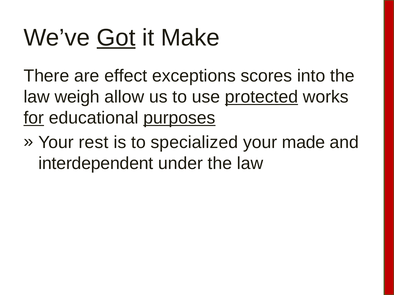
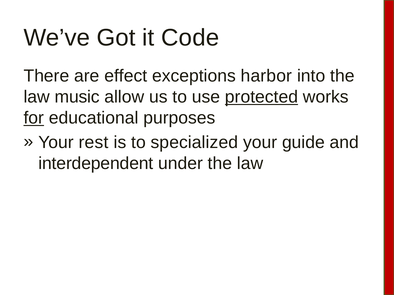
Got underline: present -> none (116, 38)
Make: Make -> Code (190, 38)
scores: scores -> harbor (266, 76)
weigh: weigh -> music (77, 97)
purposes underline: present -> none (179, 118)
made: made -> guide (303, 143)
